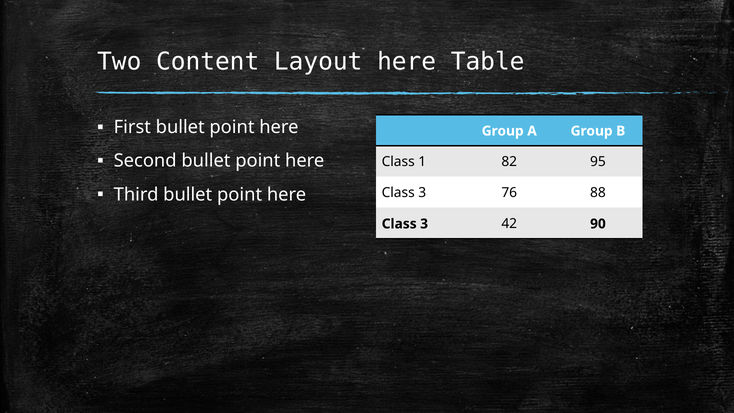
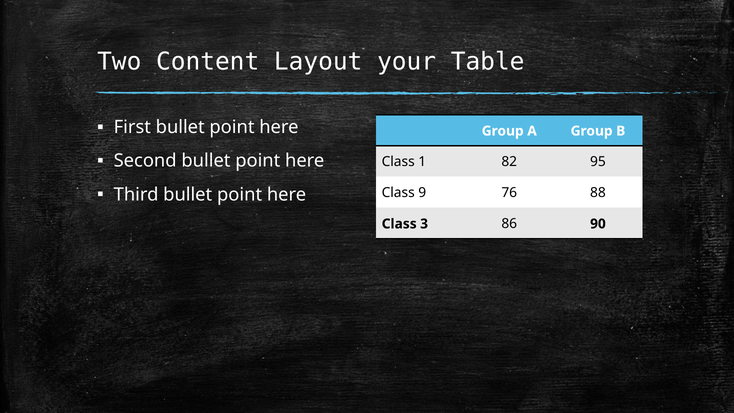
Layout here: here -> your (407, 62)
3: 3 -> 9 (422, 193)
42: 42 -> 86 (509, 224)
